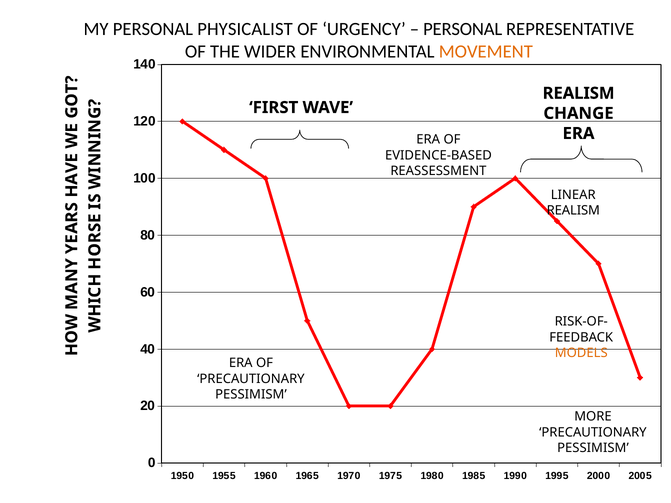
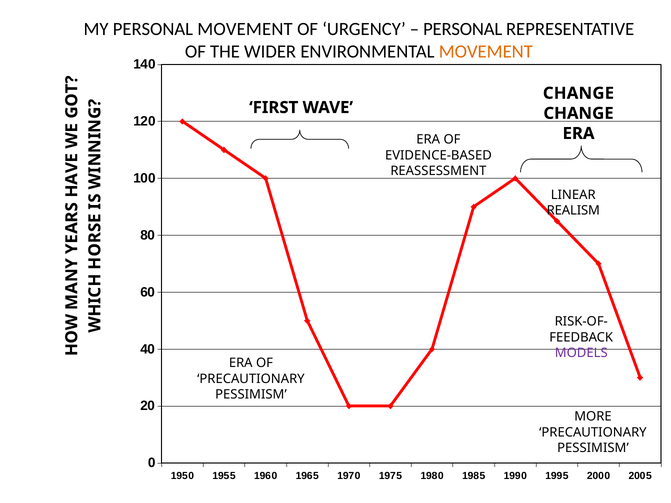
PERSONAL PHYSICALIST: PHYSICALIST -> MOVEMENT (245, 29)
REALISM: REALISM -> CHANGE (578, 93)
MODELS colour: orange -> purple (581, 353)
